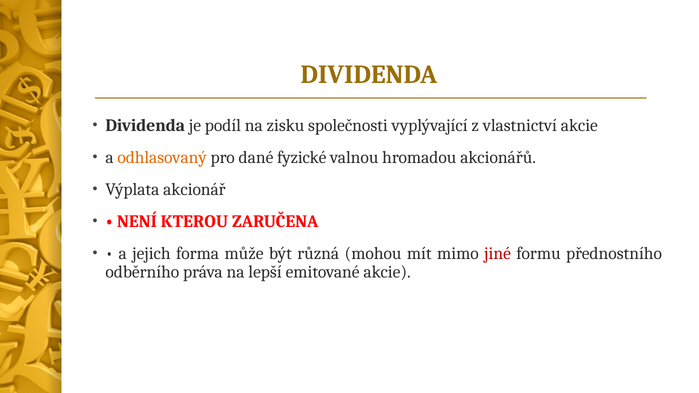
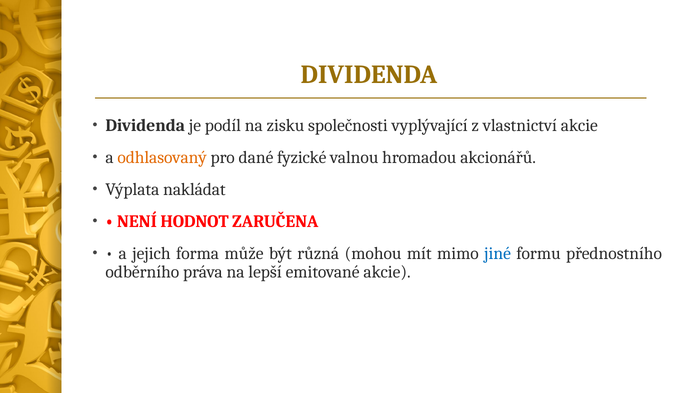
akcionář: akcionář -> nakládat (194, 190)
KTEROU: KTEROU -> HODNOT (195, 222)
jiné colour: red -> blue (497, 253)
